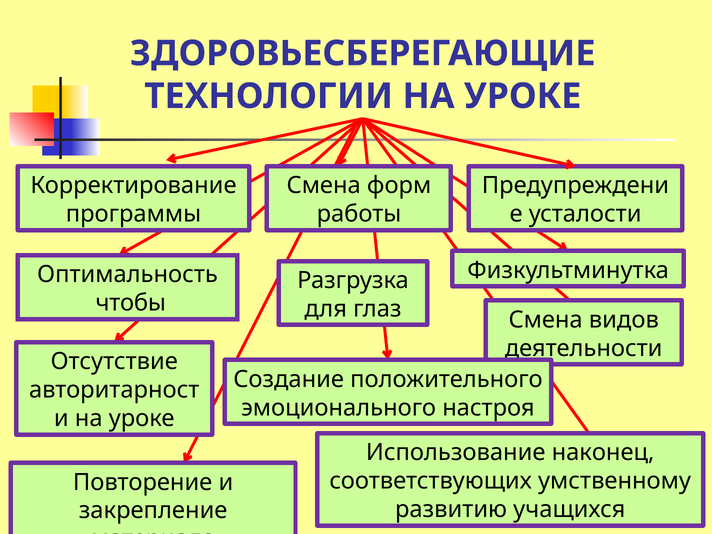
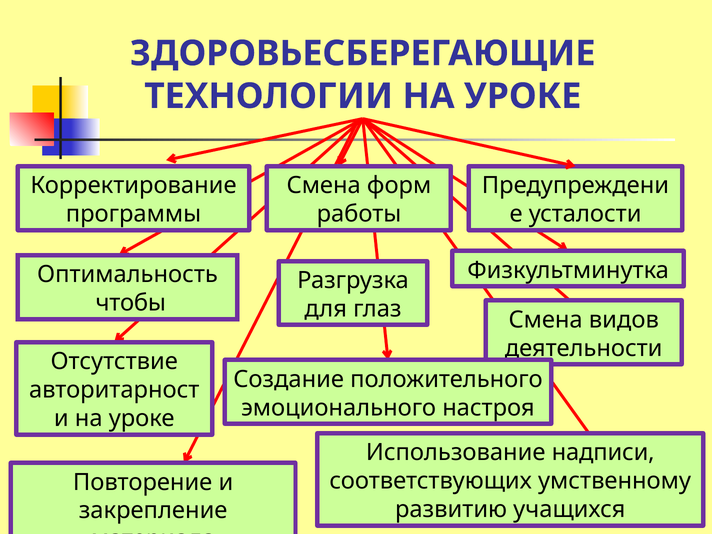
наконец: наконец -> надписи (603, 453)
